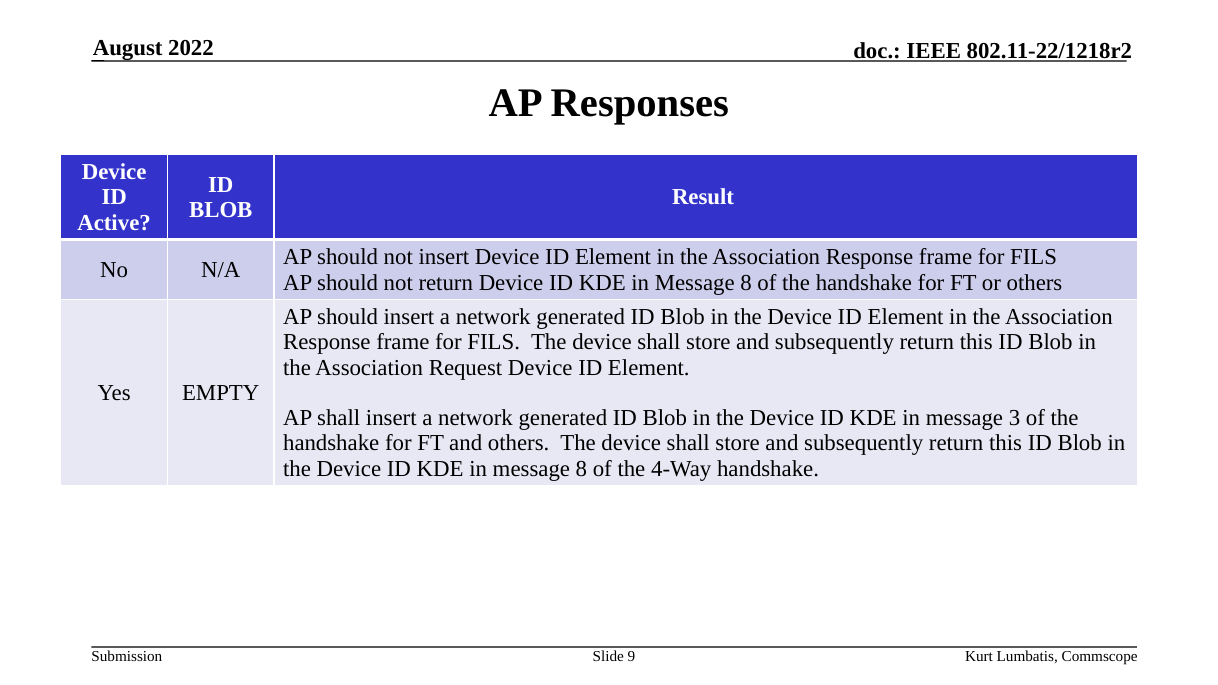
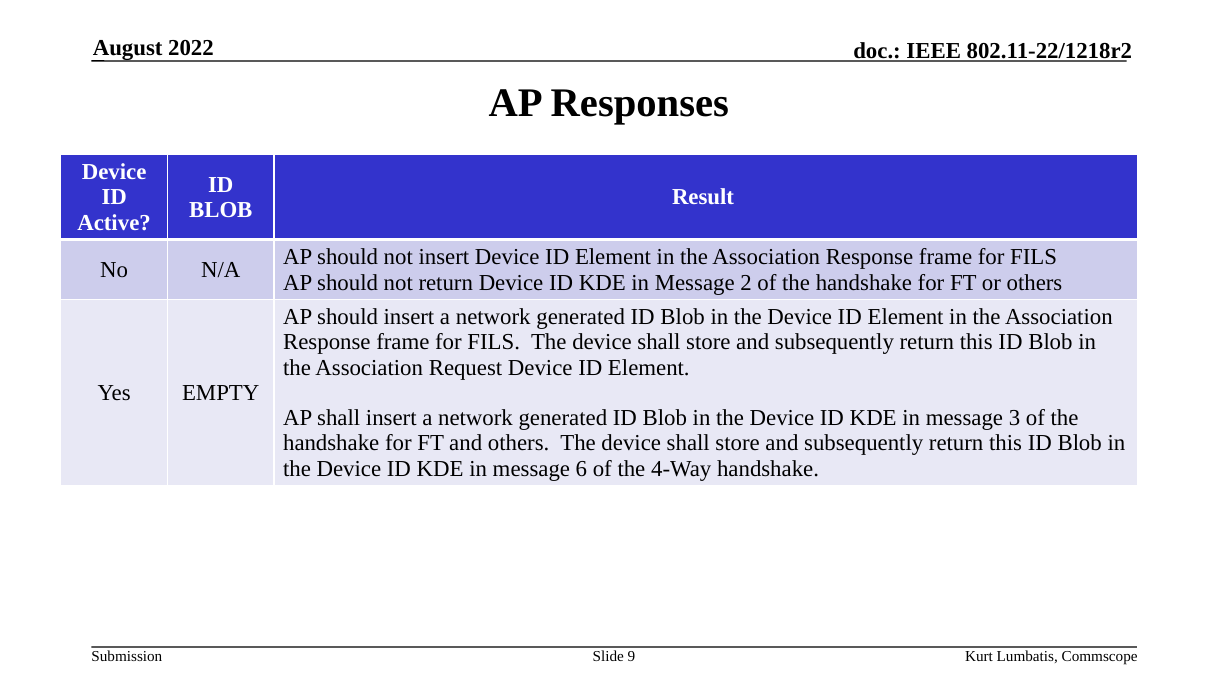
8: 8 -> 2 (746, 283)
8: 8 -> 6 (581, 469)
